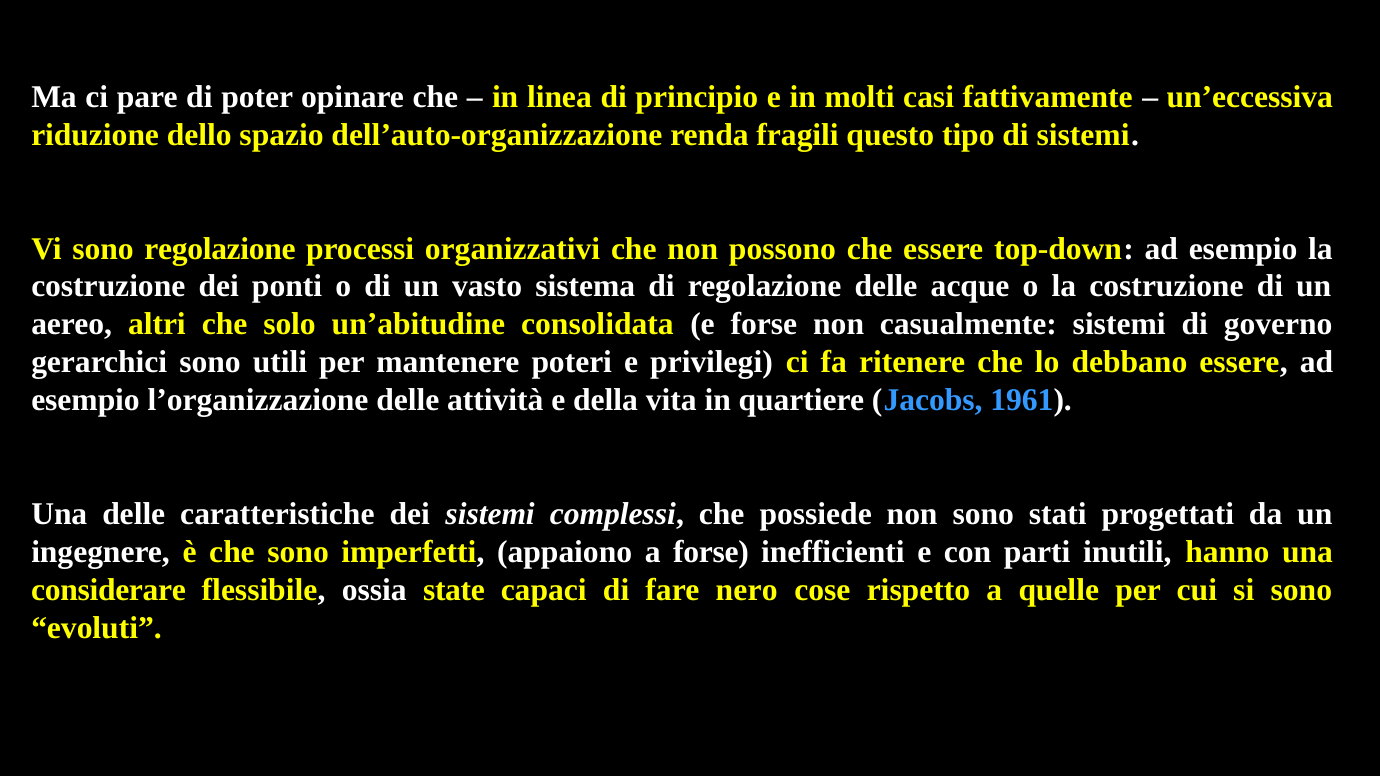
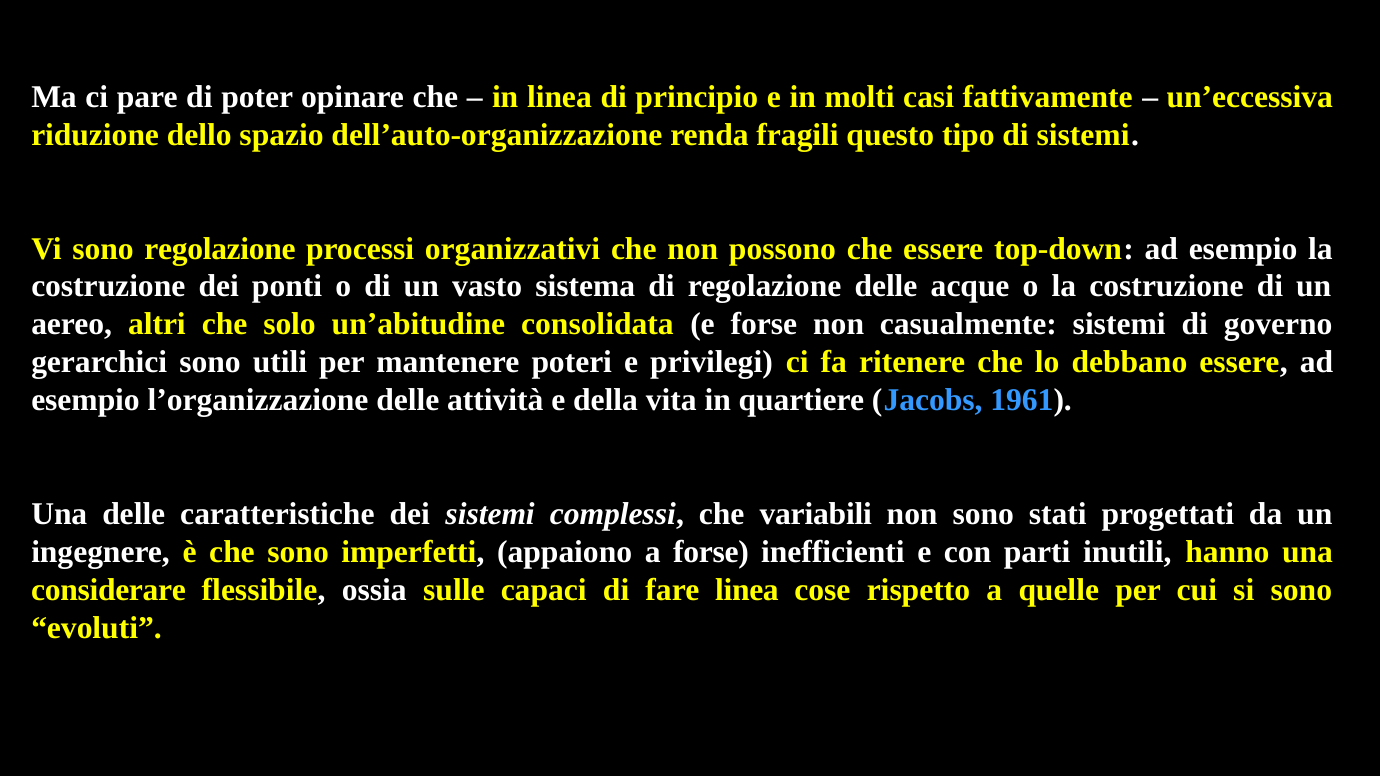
possiede: possiede -> variabili (816, 514)
state: state -> sulle (454, 590)
fare nero: nero -> linea (747, 590)
